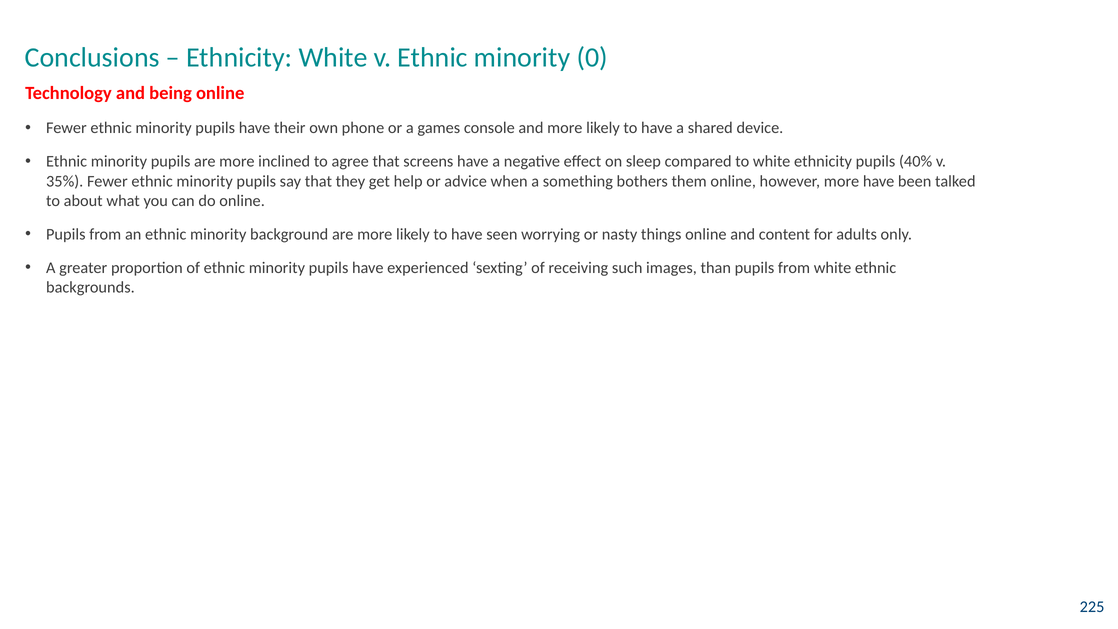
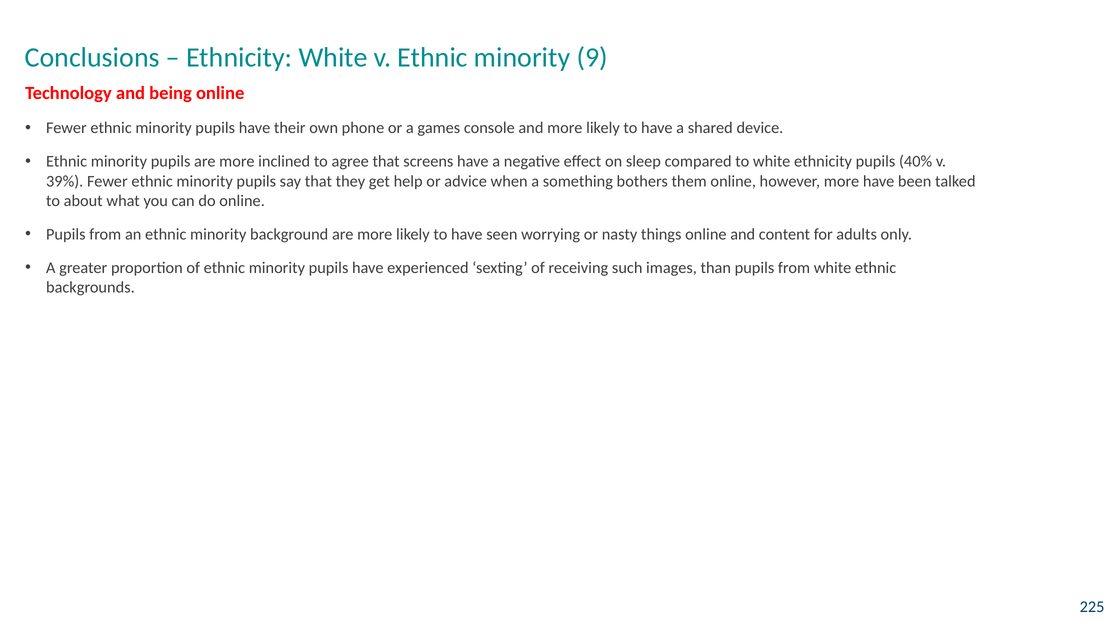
0: 0 -> 9 (592, 58)
35%: 35% -> 39% (65, 181)
